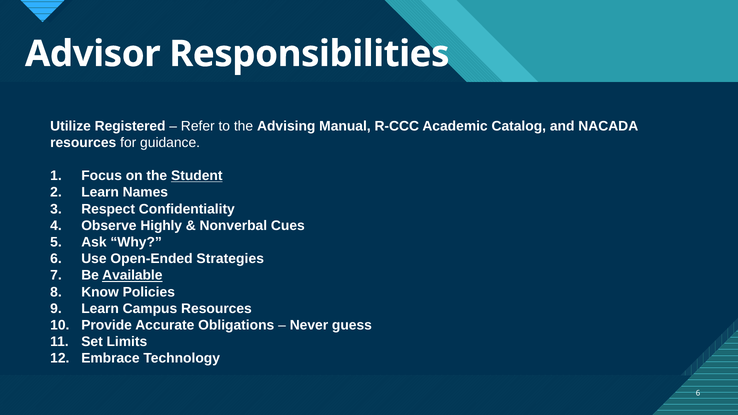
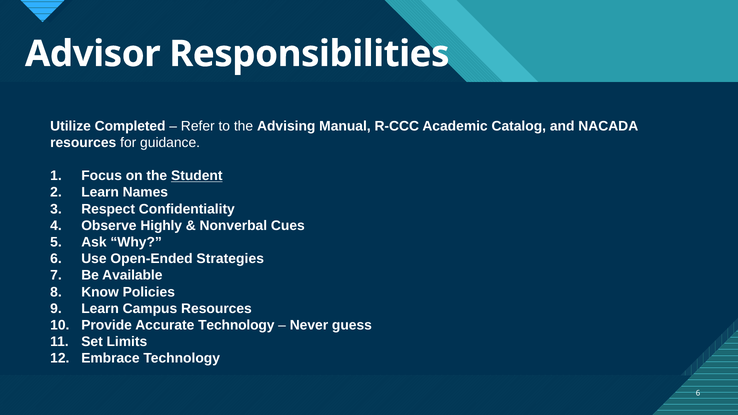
Registered: Registered -> Completed (130, 126)
Available underline: present -> none (132, 275)
Accurate Obligations: Obligations -> Technology (236, 325)
